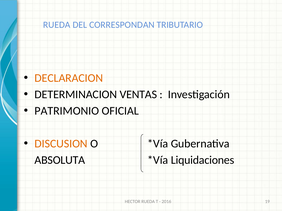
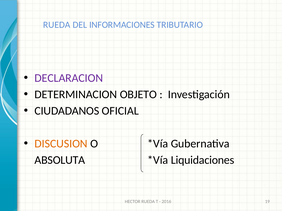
CORRESPONDAN: CORRESPONDAN -> INFORMACIONES (122, 25)
DECLARACION colour: orange -> purple (69, 78)
VENTAS: VENTAS -> OBJETO (138, 95)
PATRIMONIO: PATRIMONIO -> CIUDADANOS (67, 111)
